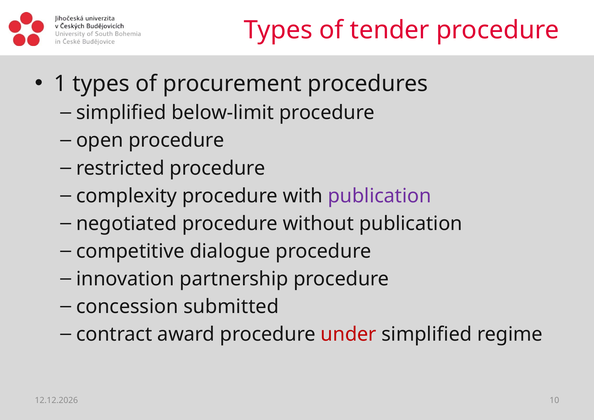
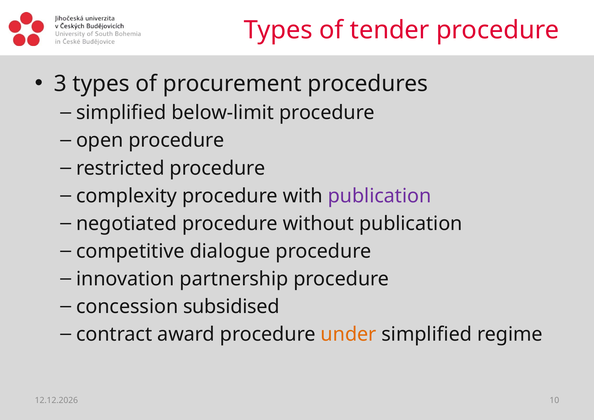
1: 1 -> 3 (60, 84)
submitted: submitted -> subsidised (231, 307)
under colour: red -> orange (349, 334)
